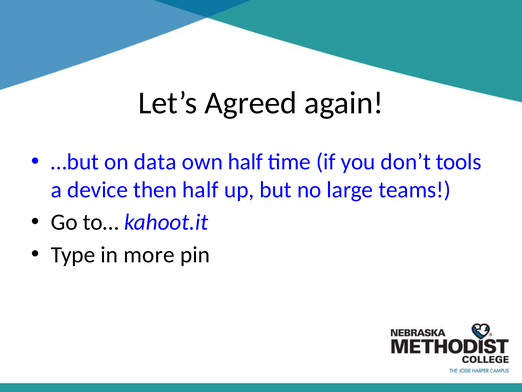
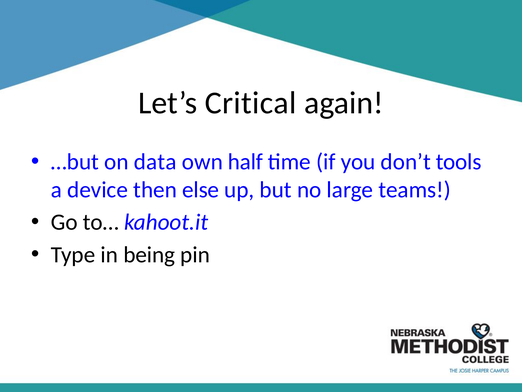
Agreed: Agreed -> Critical (251, 103)
then half: half -> else (201, 190)
more: more -> being (149, 255)
